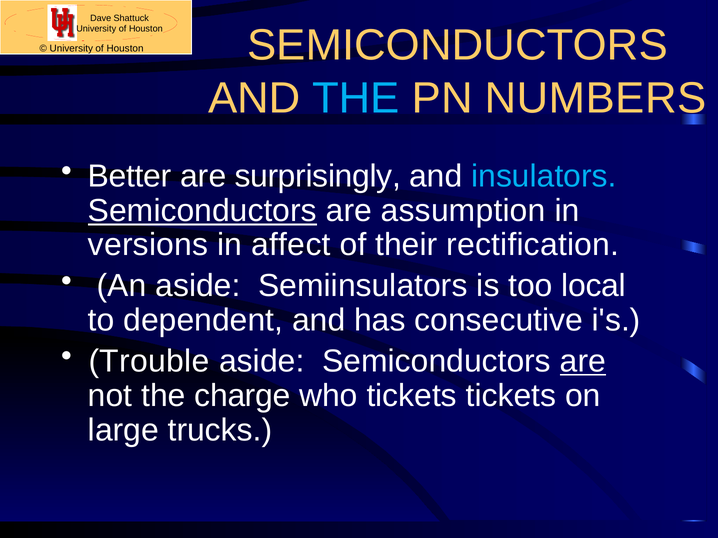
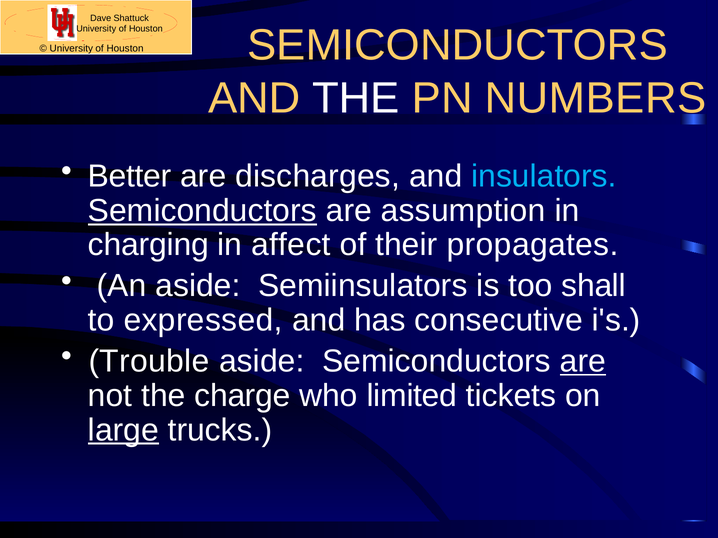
THE colour: light blue -> white (356, 98)
surprisingly: surprisingly -> discharges (318, 176)
versions: versions -> charging (148, 245)
rectification: rectification -> propagates (533, 245)
local: local -> shall (594, 286)
dependent: dependent -> expressed (203, 321)
who tickets: tickets -> limited (412, 396)
large underline: none -> present (123, 430)
